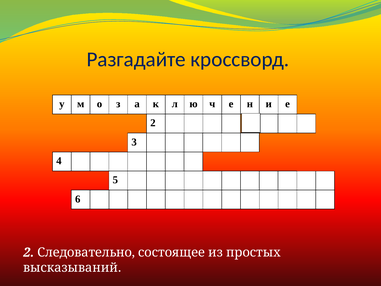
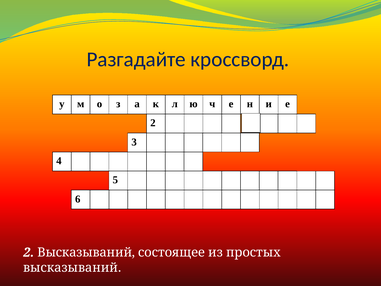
2 Следовательно: Следовательно -> Высказываний (86, 252)
